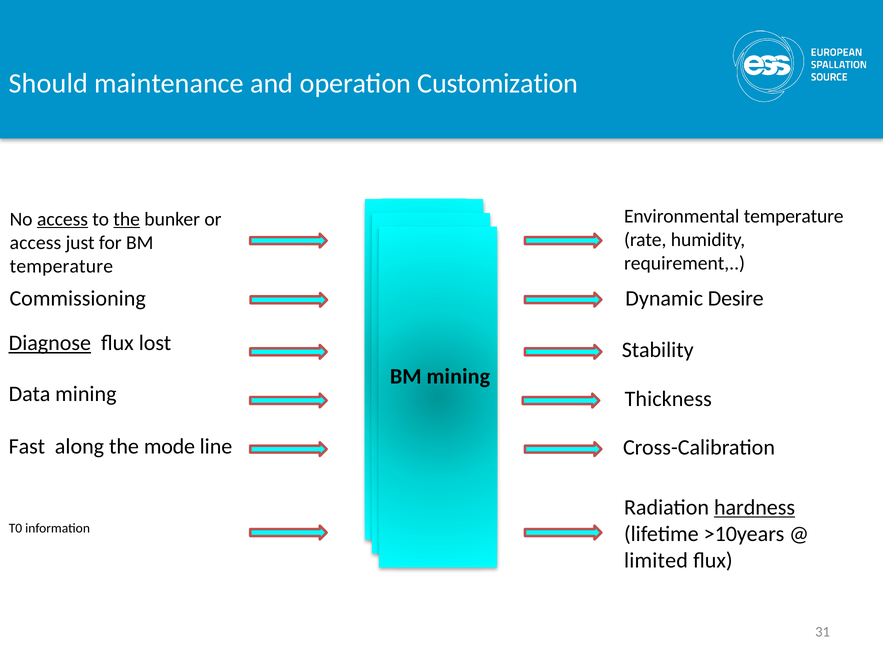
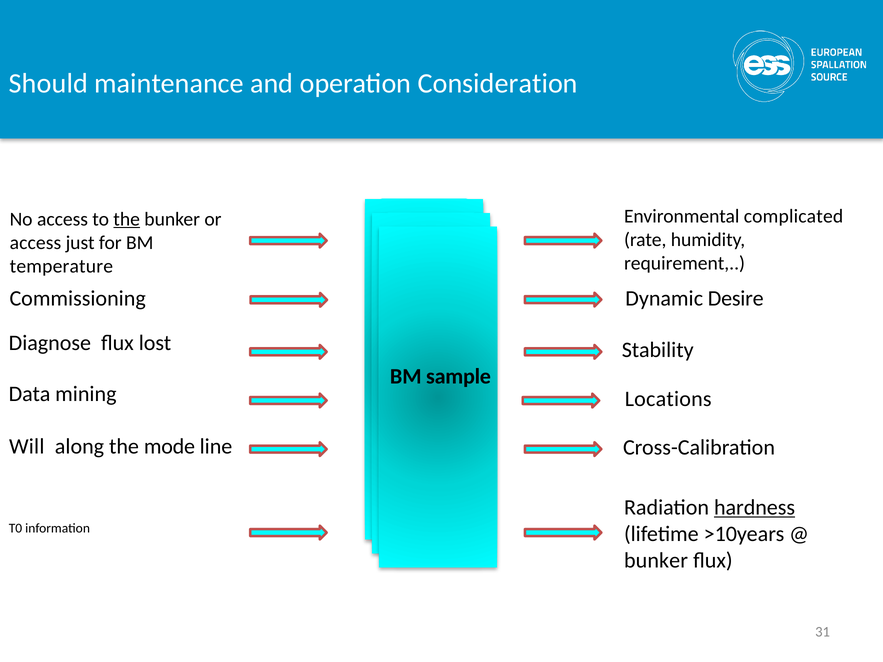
Customization: Customization -> Consideration (498, 84)
Environmental temperature: temperature -> complicated (794, 217)
access underline: present -> none (63, 219)
Diagnose underline: present -> none (50, 343)
BM mining: mining -> sample (458, 377)
Thickness: Thickness -> Locations (668, 399)
Fast: Fast -> Will (27, 447)
limited: limited -> bunker (656, 561)
